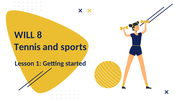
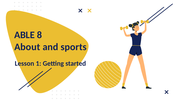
WILL: WILL -> ABLE (24, 35)
Tennis: Tennis -> About (27, 47)
